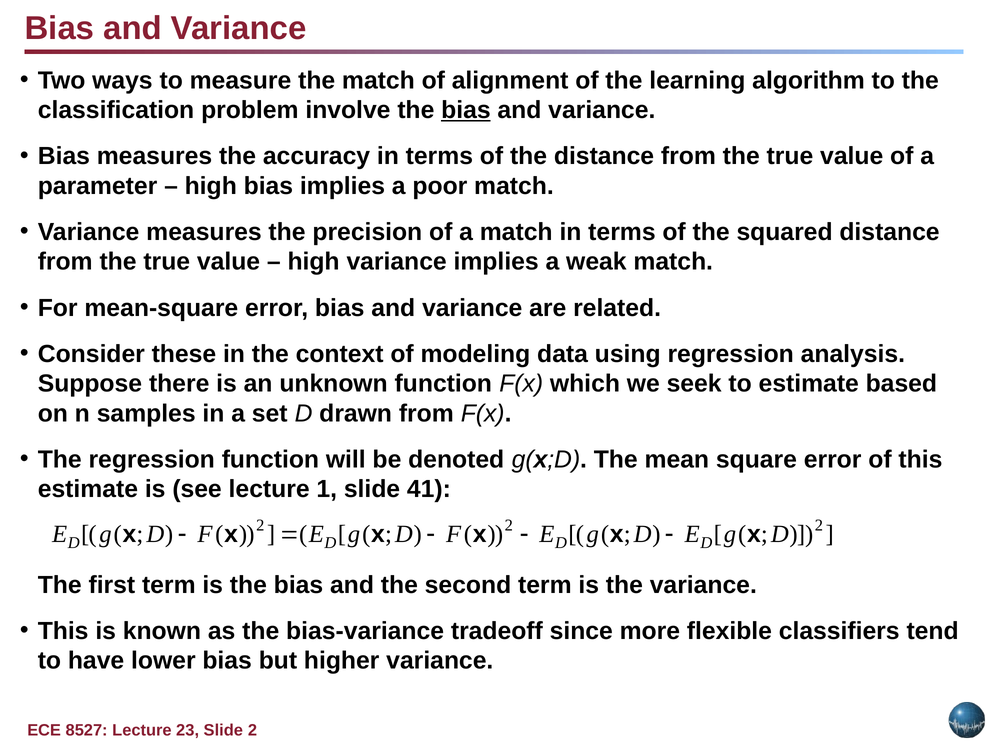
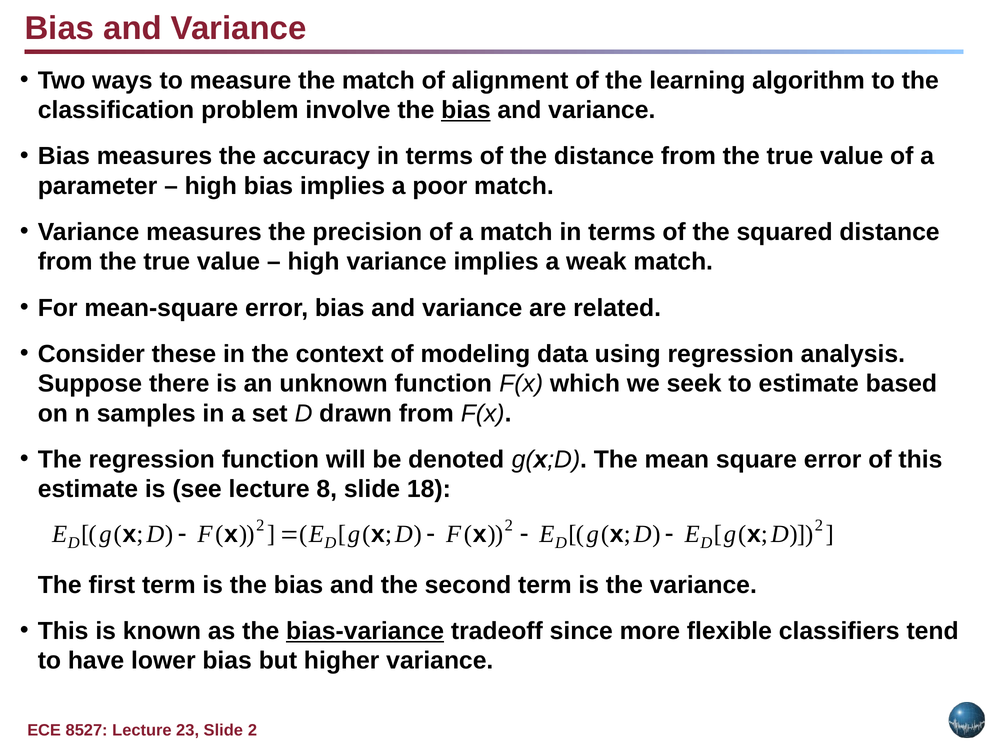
1: 1 -> 8 (327, 489)
41: 41 -> 18 (429, 489)
bias-variance underline: none -> present (365, 631)
